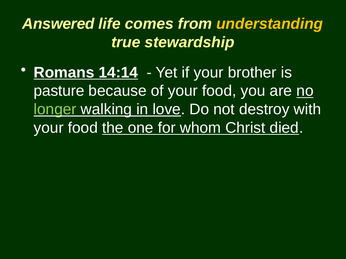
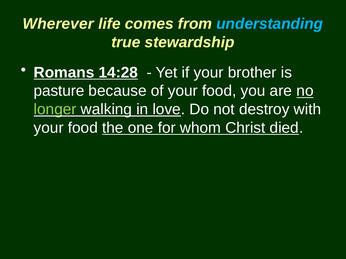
Answered: Answered -> Wherever (58, 24)
understanding colour: yellow -> light blue (270, 24)
14:14: 14:14 -> 14:28 (118, 73)
